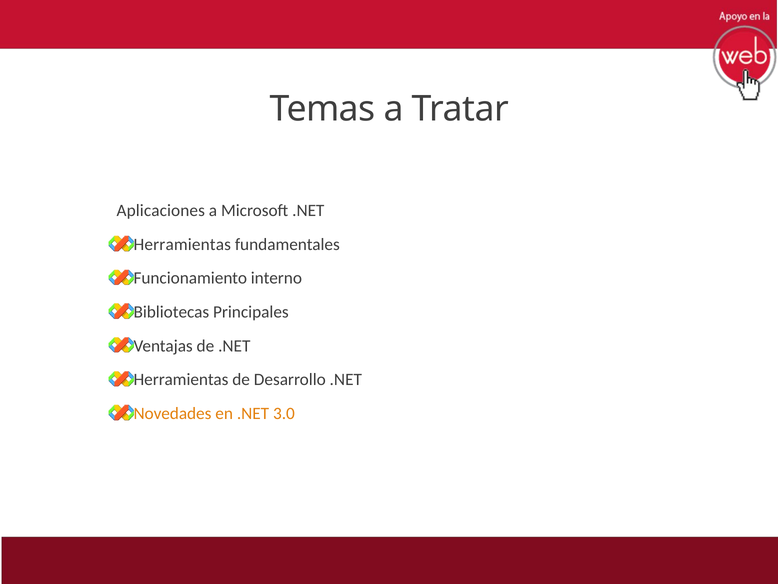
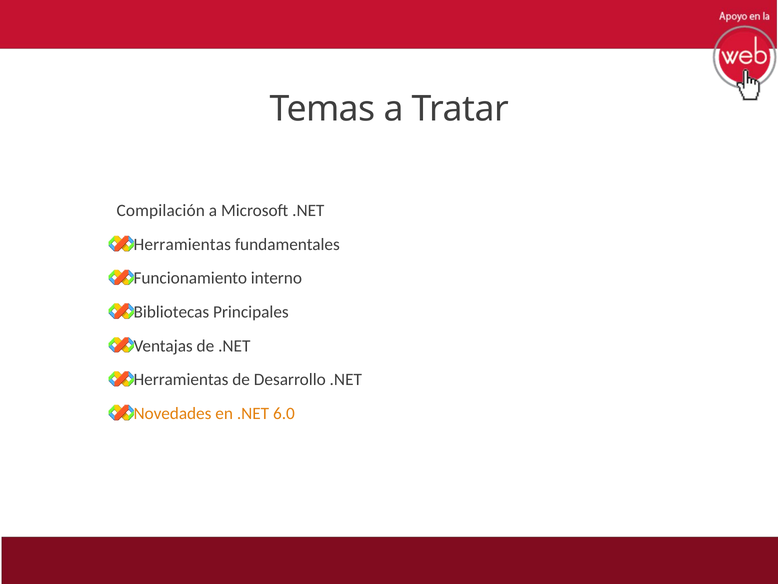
Aplicaciones: Aplicaciones -> Compilación (161, 210)
3.0: 3.0 -> 6.0 (284, 413)
